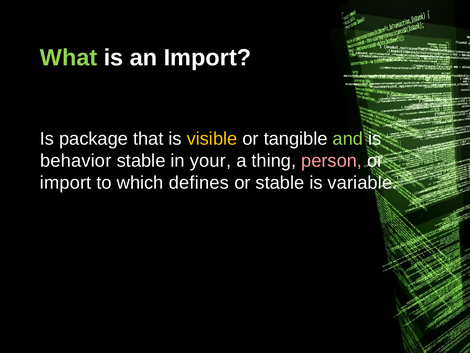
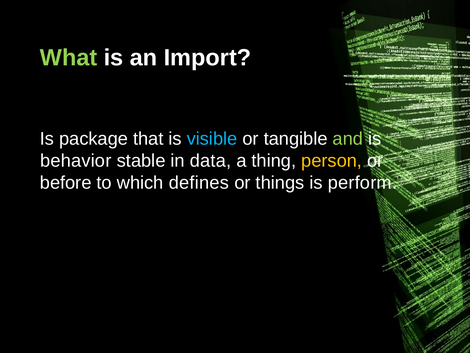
visible colour: yellow -> light blue (212, 139)
your: your -> data (210, 161)
person colour: pink -> yellow (332, 161)
import: import -> before (66, 183)
or stable: stable -> things (280, 183)
variable: variable -> perform (362, 183)
